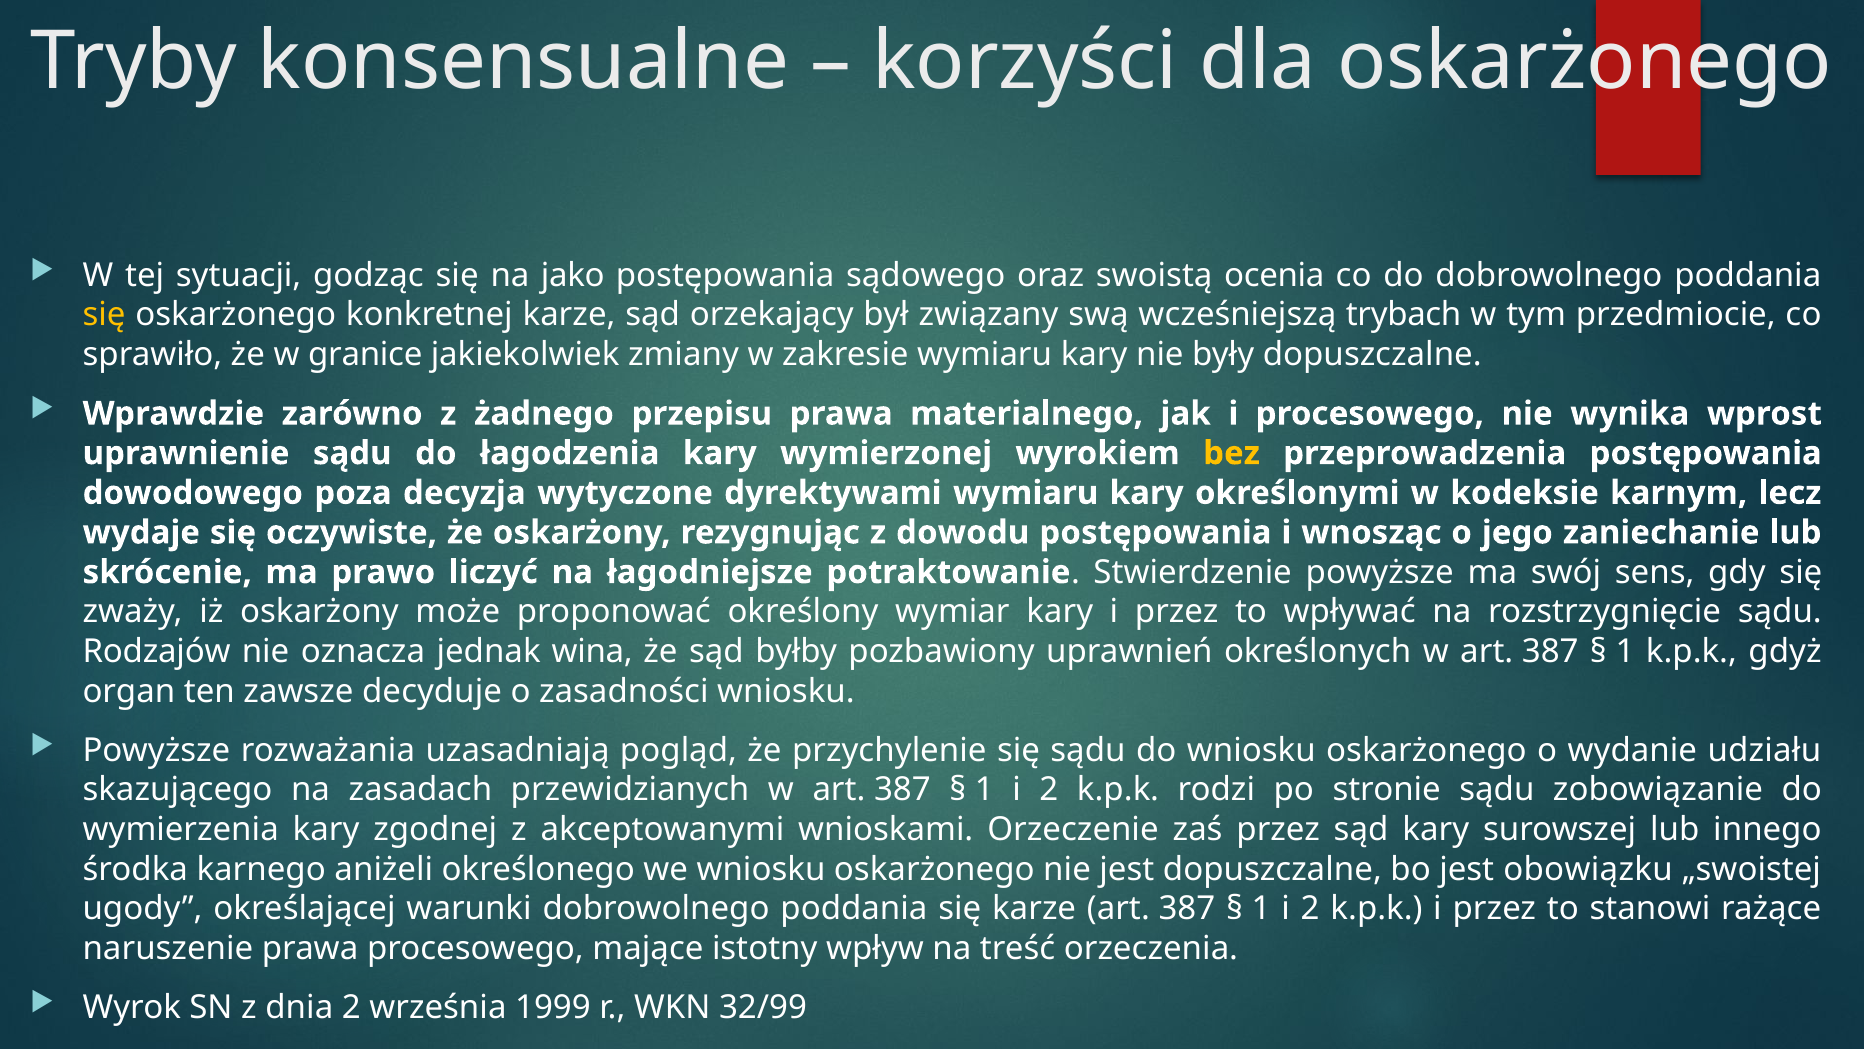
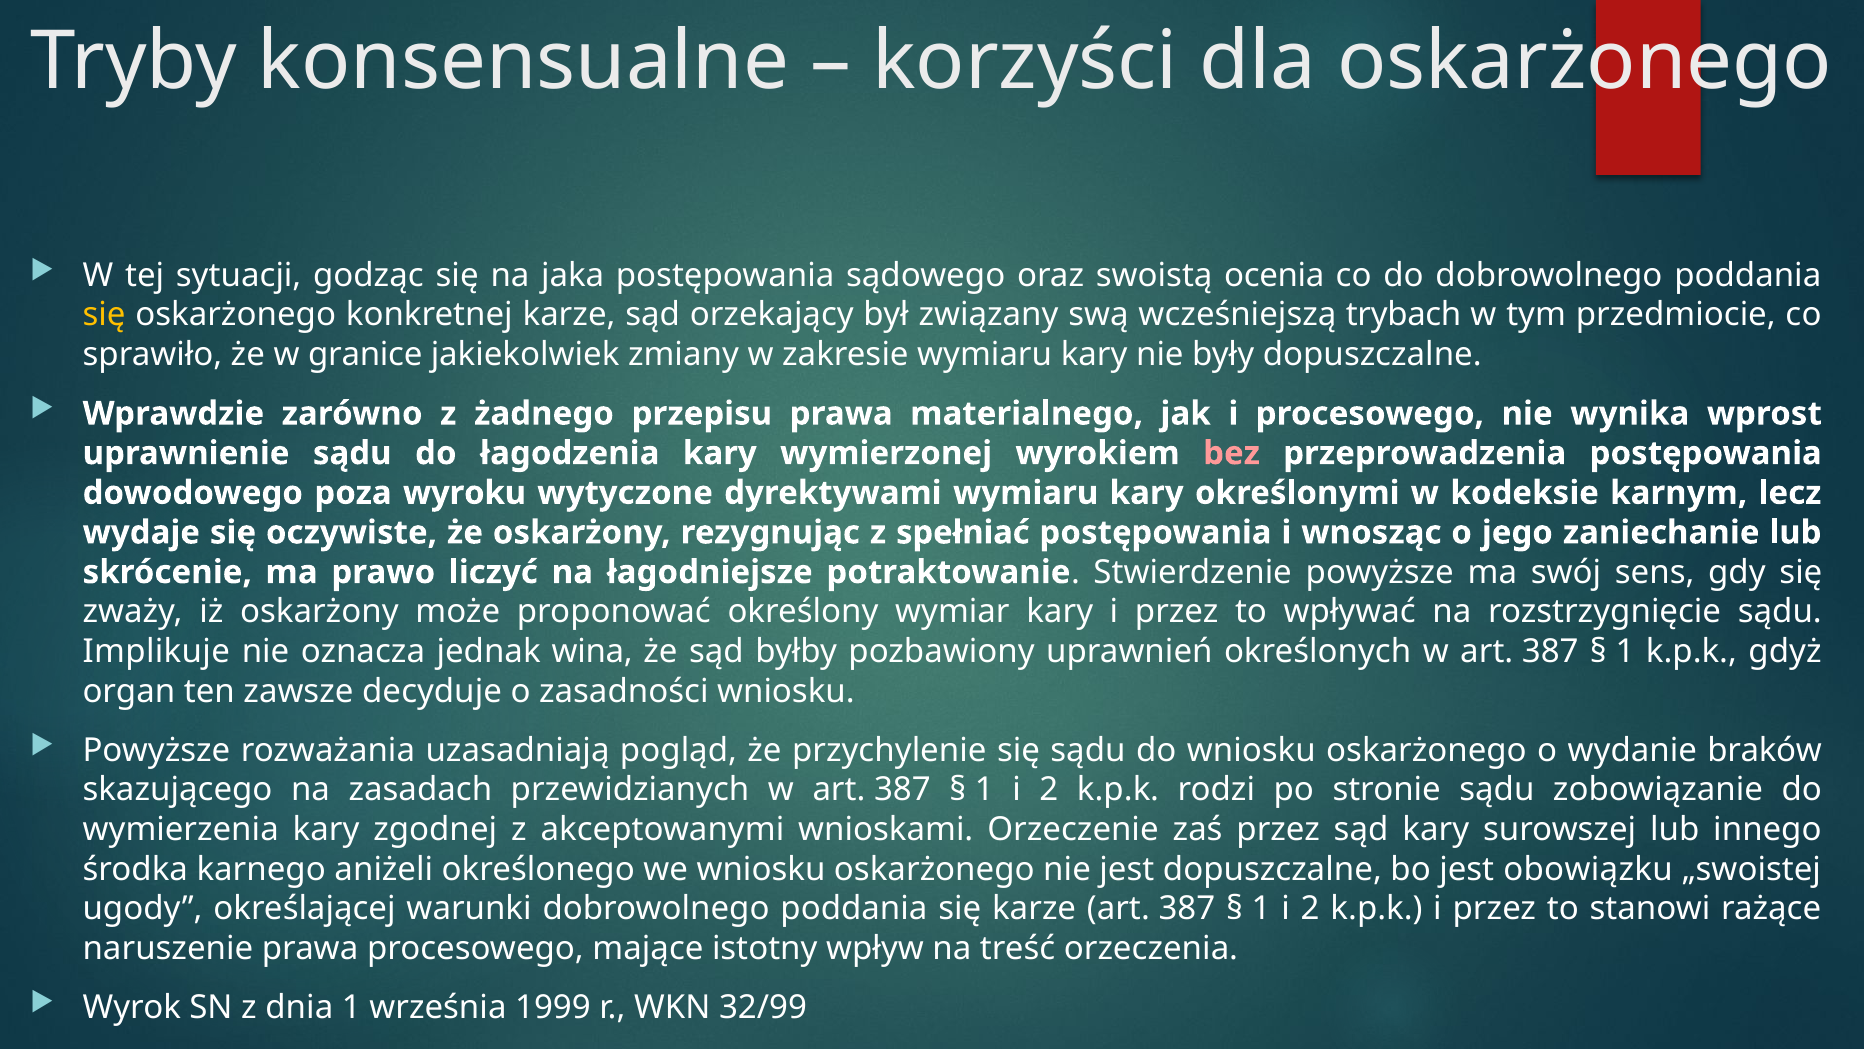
jako: jako -> jaka (573, 275)
bez colour: yellow -> pink (1232, 453)
decyzja: decyzja -> wyroku (465, 493)
dowodu: dowodu -> spełniać (963, 532)
Rodzajów: Rodzajów -> Implikuje (156, 651)
udziału: udziału -> braków (1765, 750)
dnia 2: 2 -> 1 (351, 1007)
